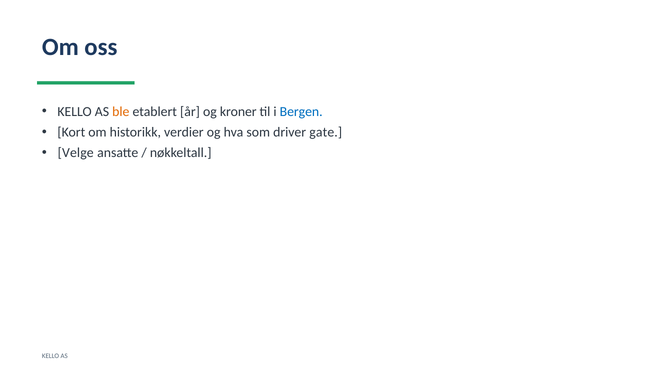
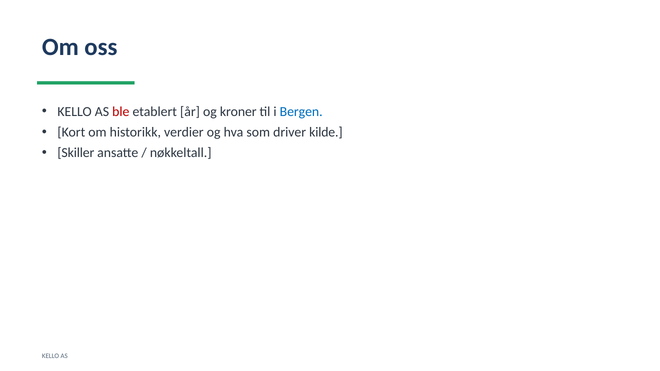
ble colour: orange -> red (121, 112)
gate: gate -> kilde (326, 132)
Velge: Velge -> Skiller (76, 153)
